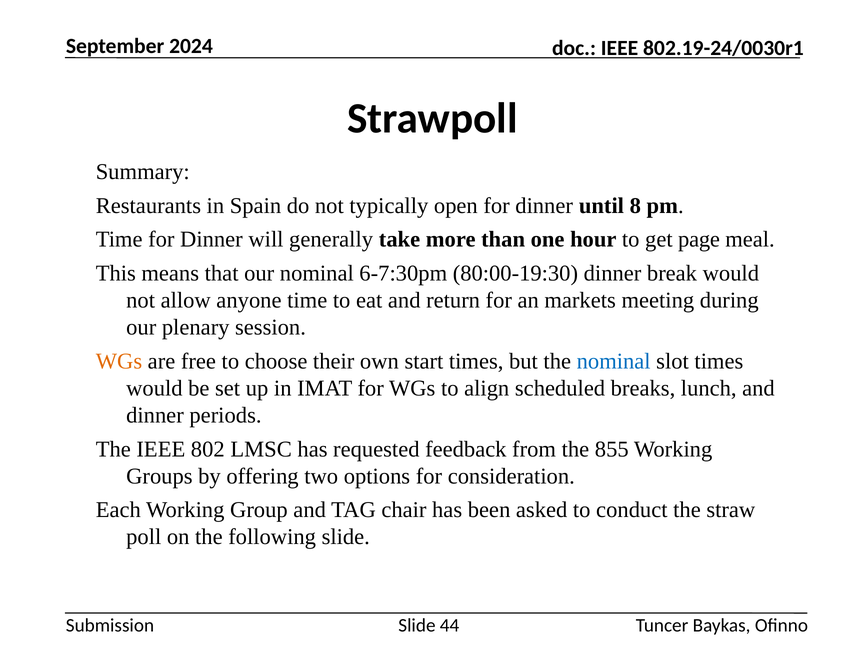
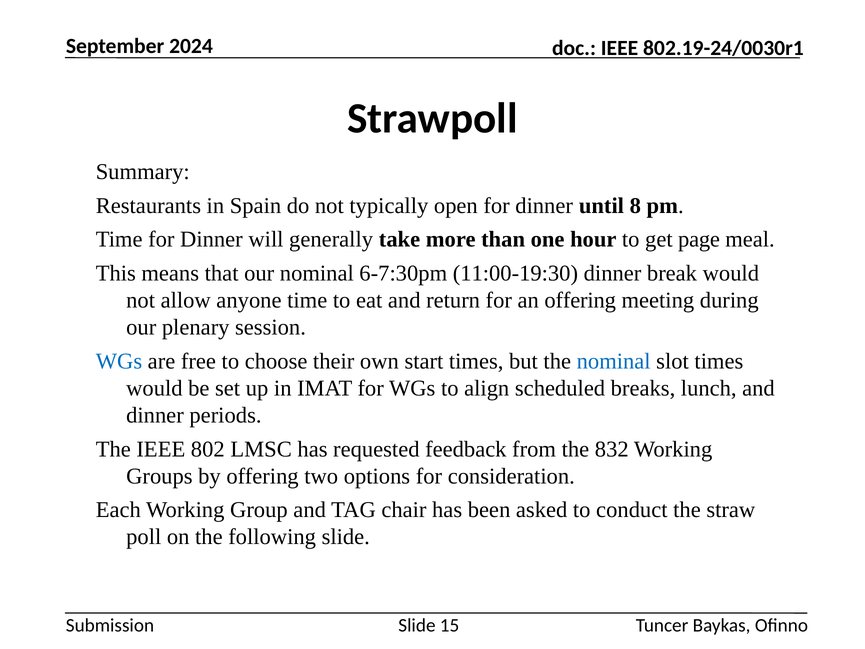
80:00-19:30: 80:00-19:30 -> 11:00-19:30 (515, 273)
an markets: markets -> offering (580, 300)
WGs colour: orange -> blue (119, 361)
855: 855 -> 832 (612, 449)
44: 44 -> 15 (450, 625)
